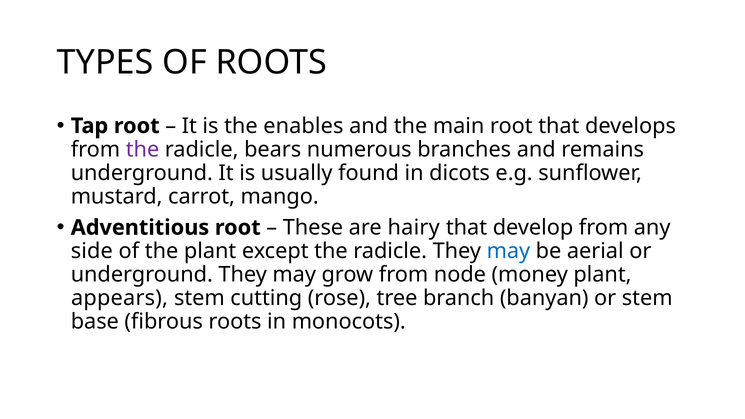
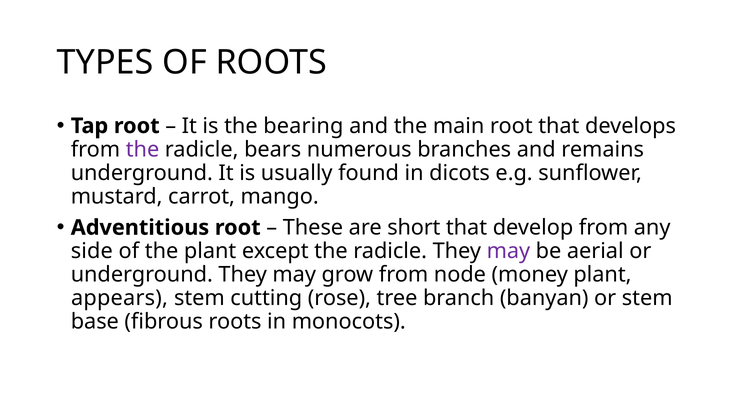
enables: enables -> bearing (303, 126)
hairy: hairy -> short (414, 228)
may colour: blue -> purple (508, 251)
